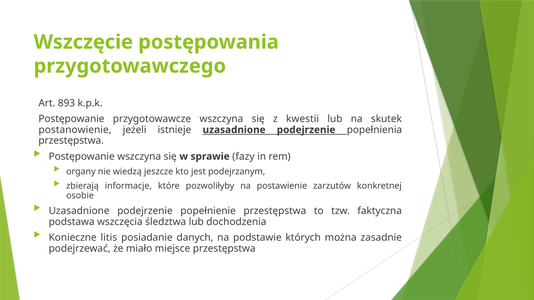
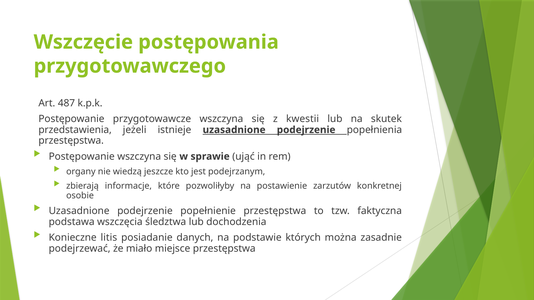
893: 893 -> 487 (66, 103)
postanowienie: postanowienie -> przedstawienia (75, 130)
fazy: fazy -> ująć (243, 157)
